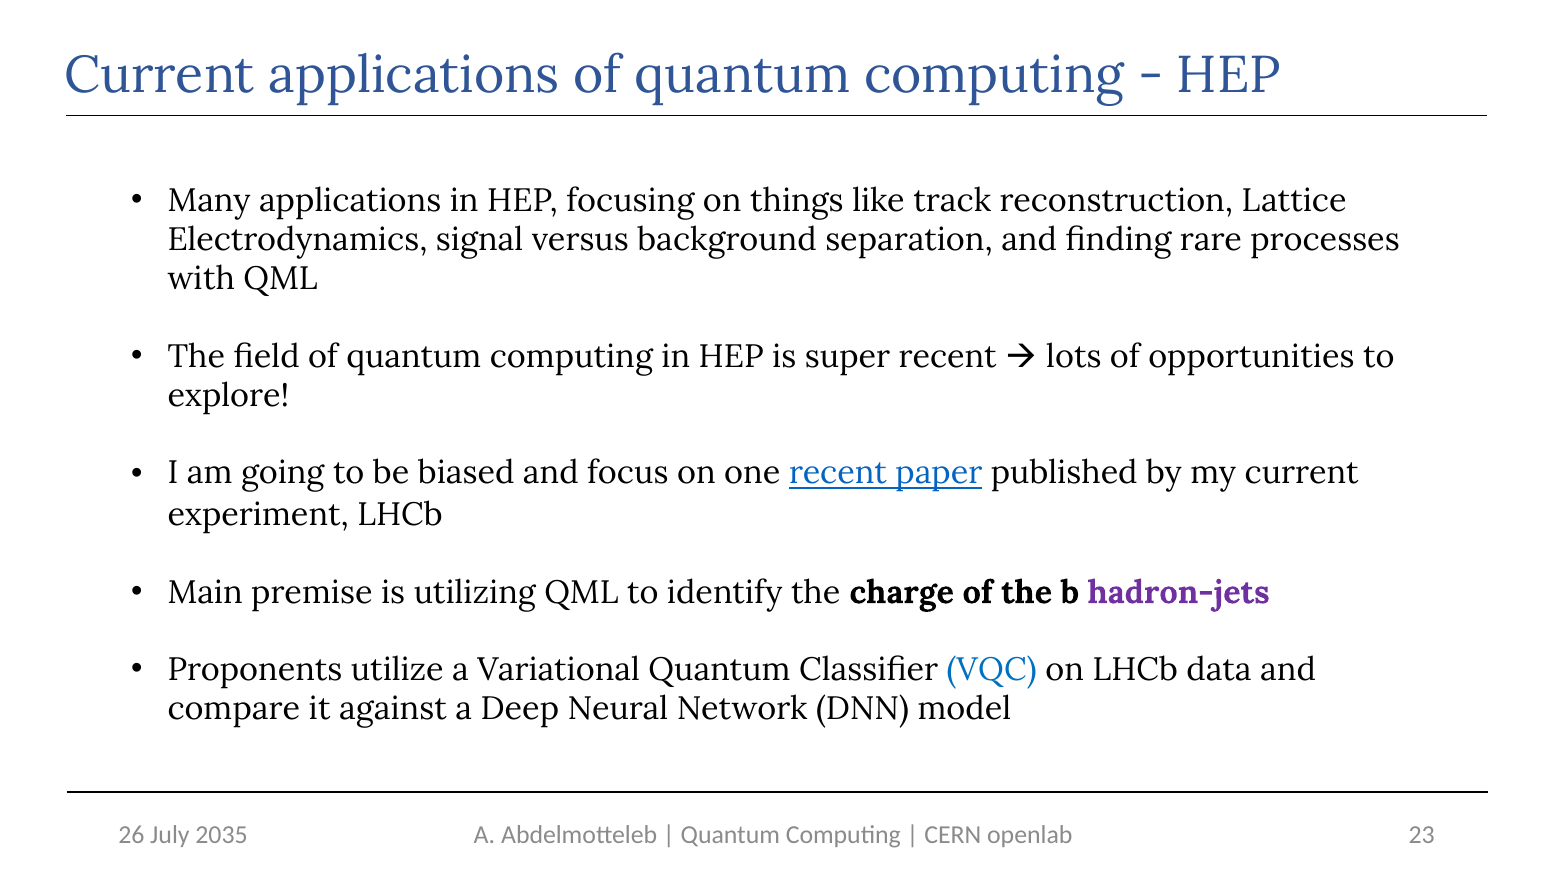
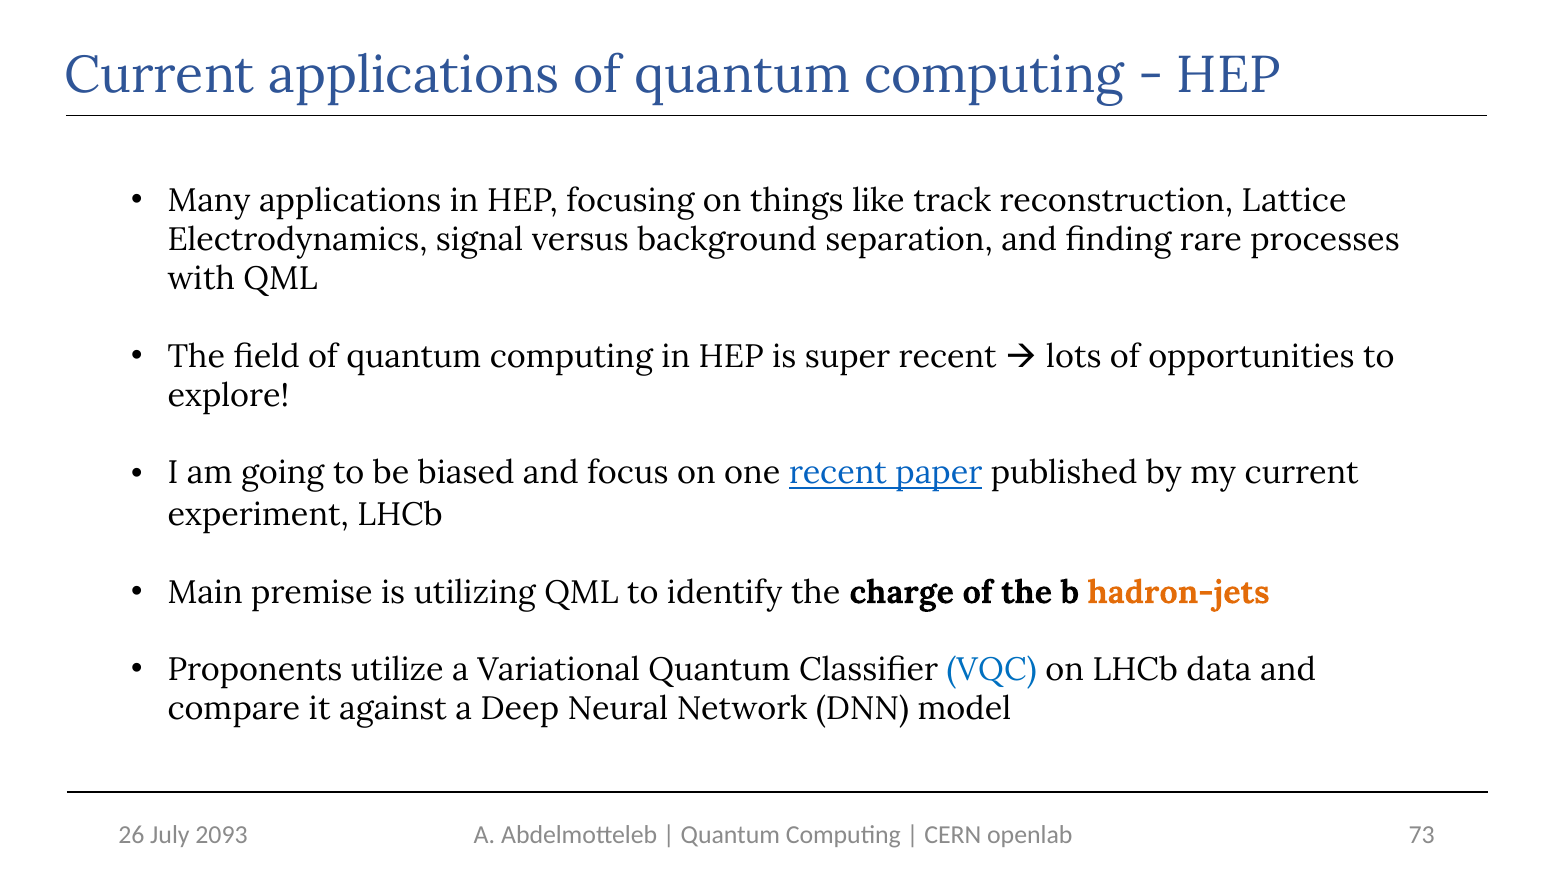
hadron-jets colour: purple -> orange (1179, 592)
23: 23 -> 73 (1422, 834)
2035: 2035 -> 2093 (222, 835)
